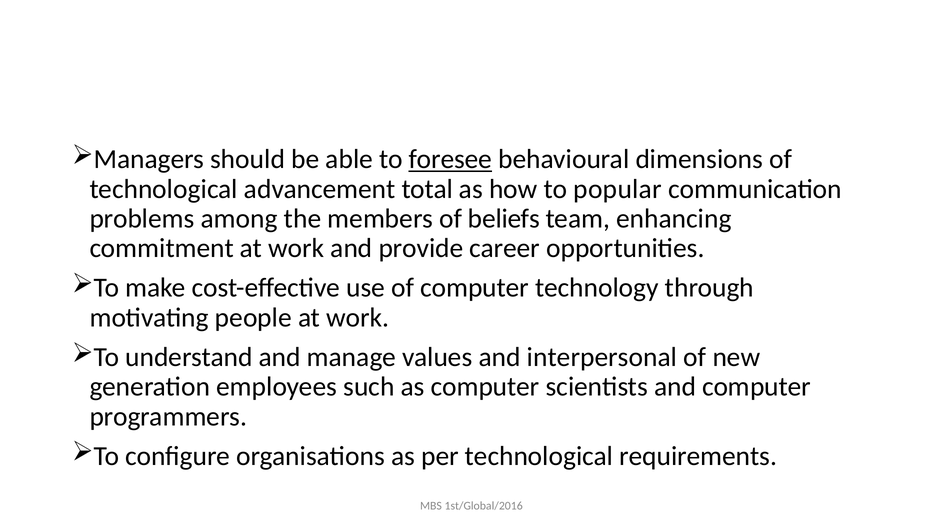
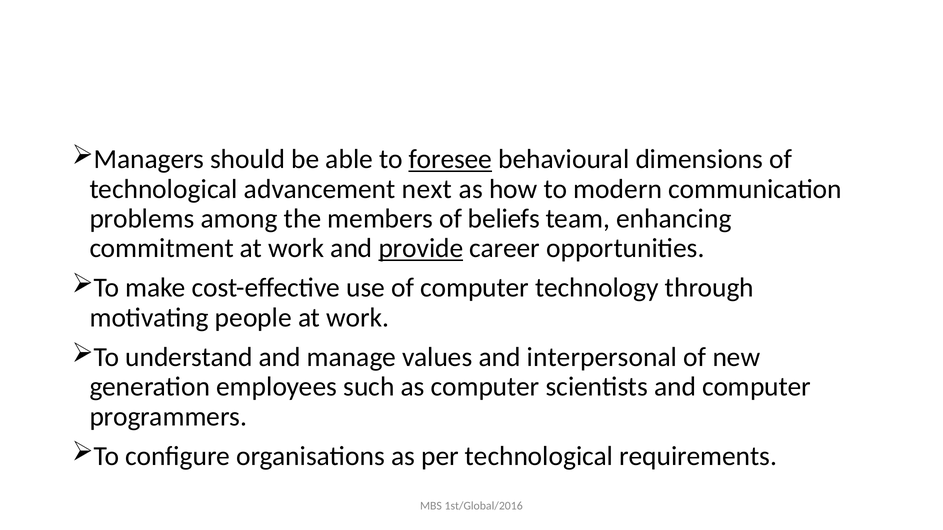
total: total -> next (427, 189)
popular: popular -> modern (618, 189)
provide underline: none -> present (421, 249)
